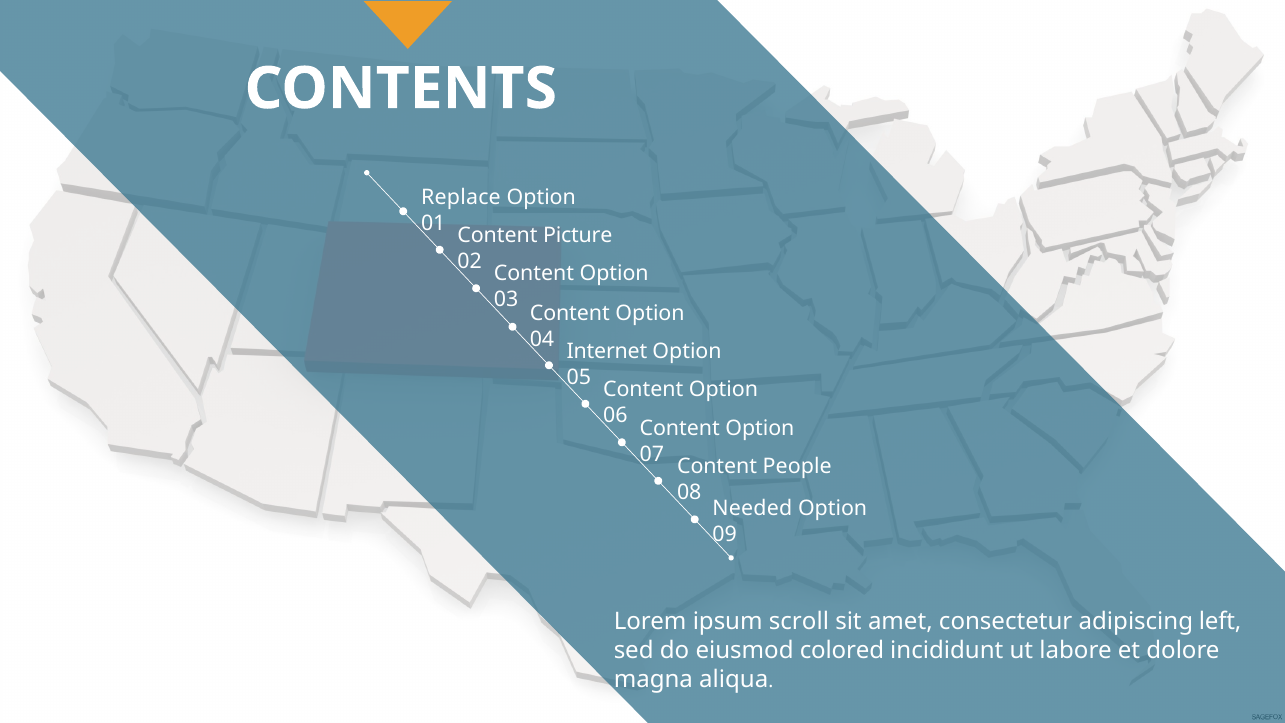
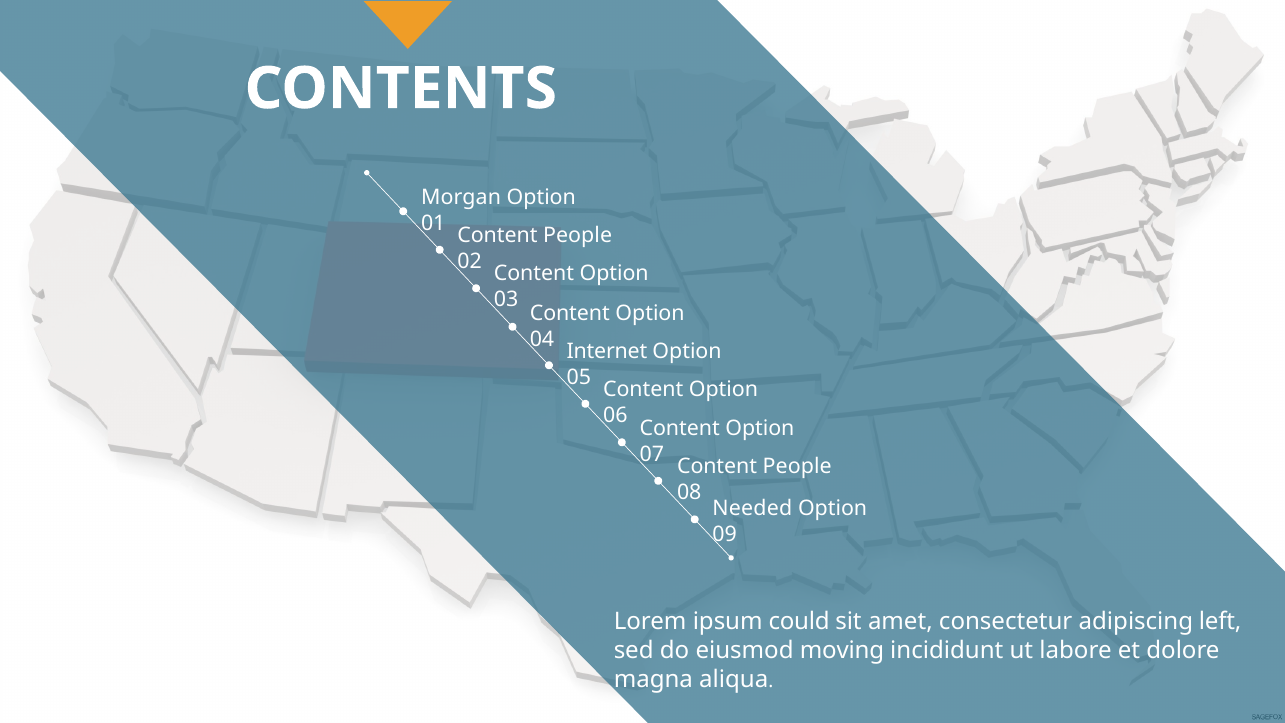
Replace: Replace -> Morgan (461, 197)
Picture: Picture -> People (578, 235)
scroll: scroll -> could (799, 622)
colored: colored -> moving (842, 651)
